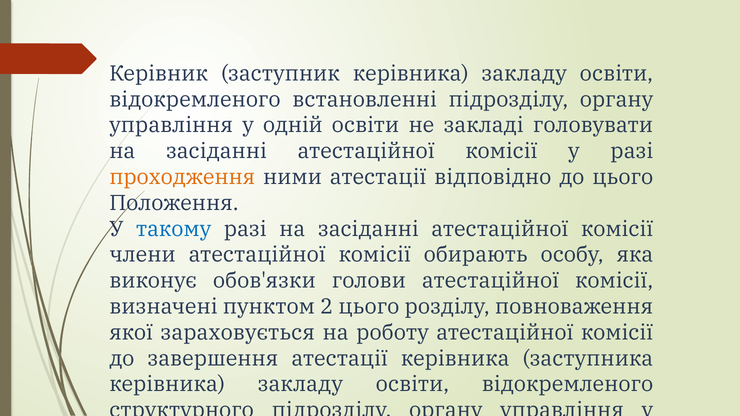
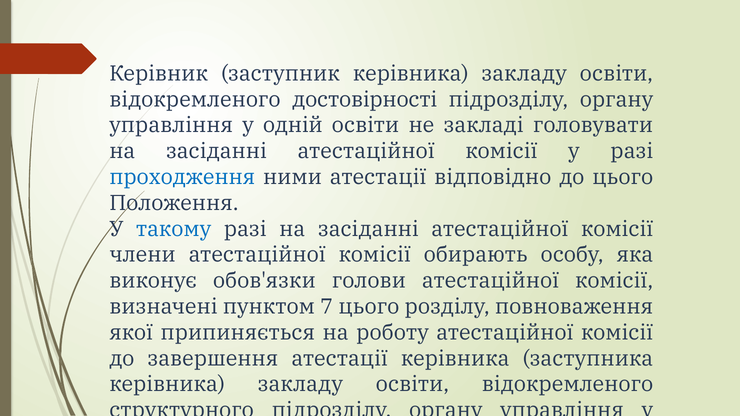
встановленні: встановленні -> достовірності (365, 99)
проходження colour: orange -> blue (182, 177)
2: 2 -> 7 (327, 307)
зараховується: зараховується -> припиняється (238, 333)
